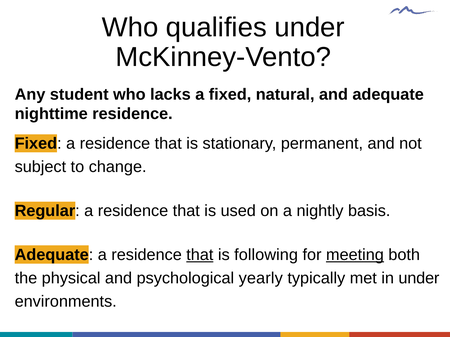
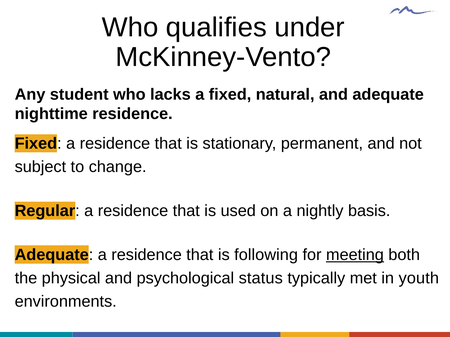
that underline: present -> none (200, 255)
yearly: yearly -> status (261, 279)
in under: under -> youth (419, 279)
